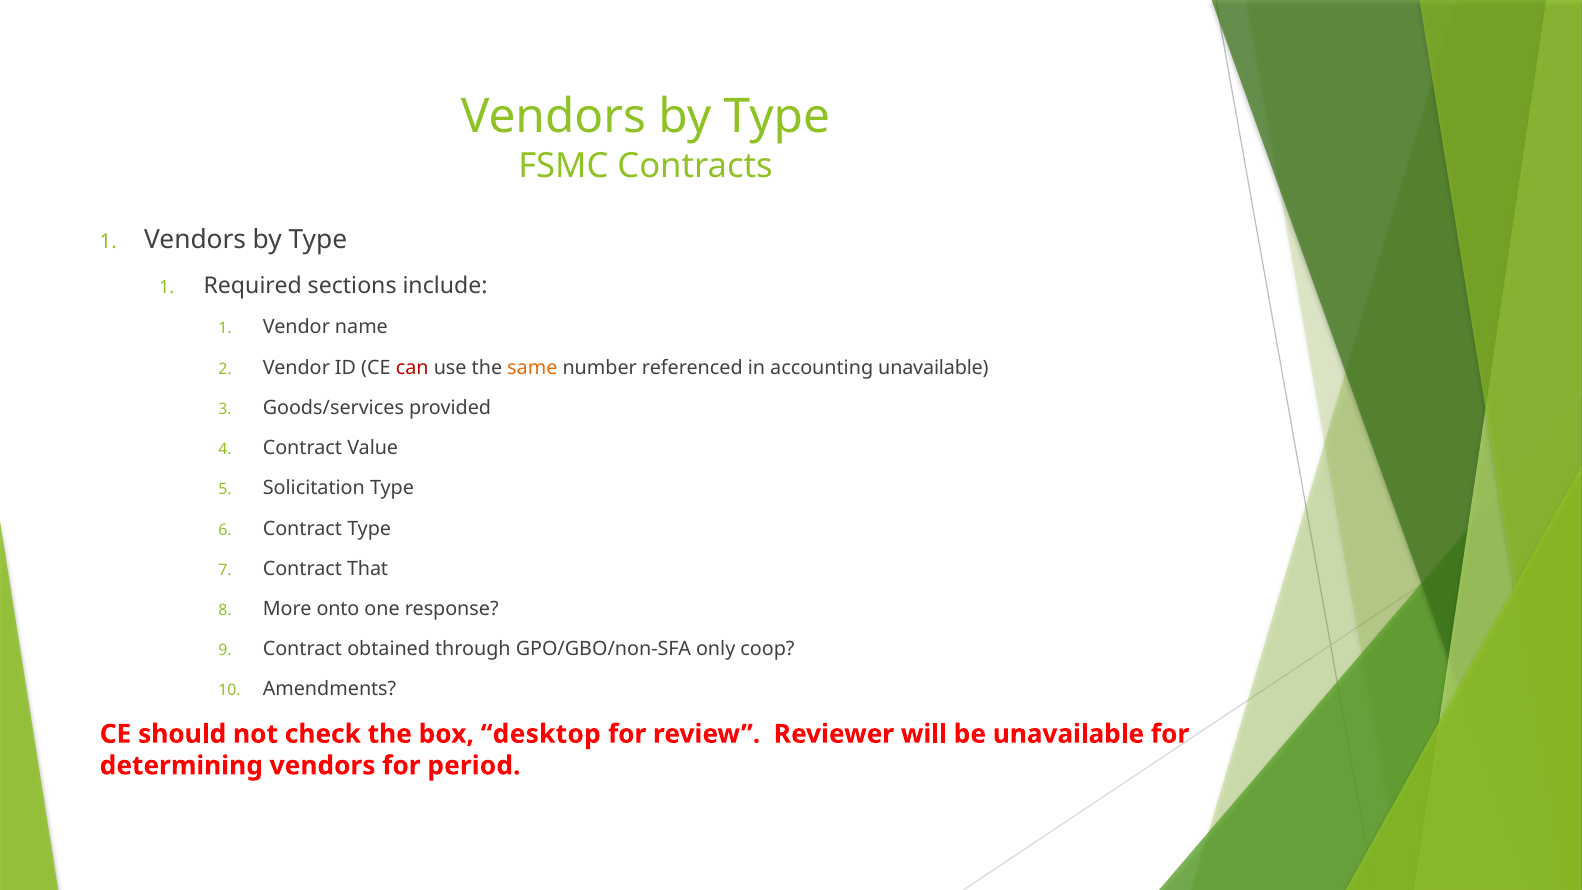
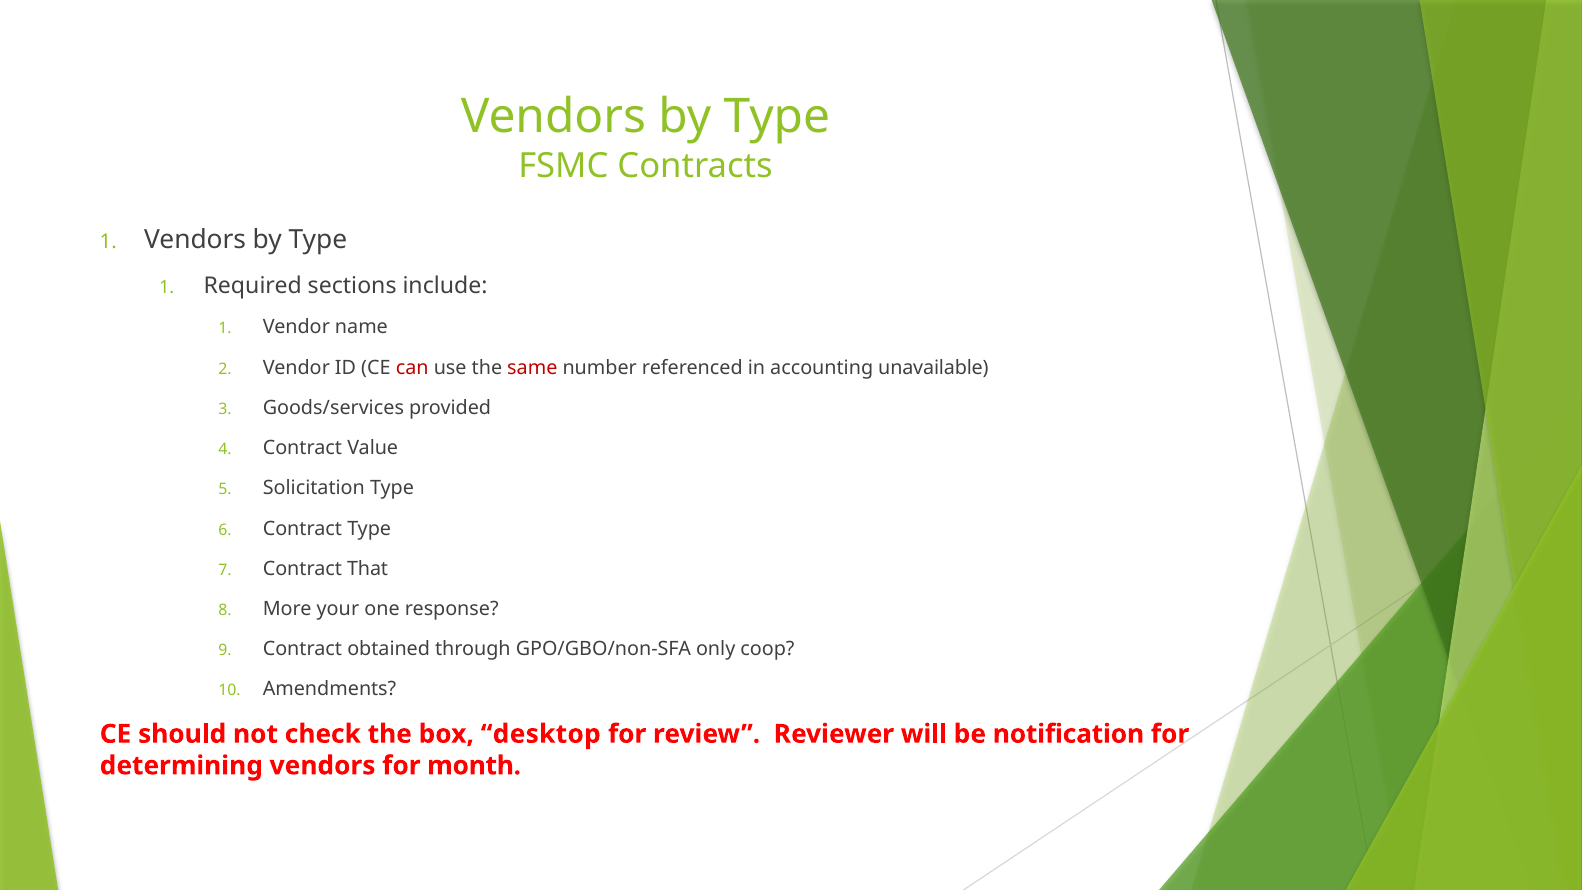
same colour: orange -> red (532, 368)
onto: onto -> your (338, 609)
be unavailable: unavailable -> notification (1068, 734)
period: period -> month (474, 766)
